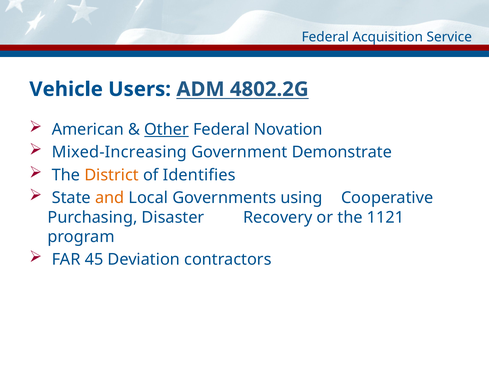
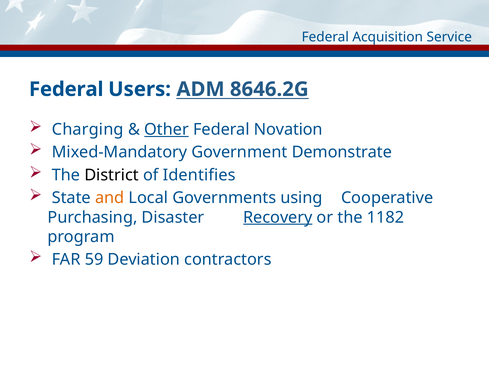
Vehicle: Vehicle -> Federal (66, 89)
4802.2G: 4802.2G -> 8646.2G (269, 89)
American: American -> Charging (88, 130)
Mixed-Increasing: Mixed-Increasing -> Mixed-Mandatory (120, 153)
District colour: orange -> black (112, 175)
Recovery underline: none -> present (278, 218)
1121: 1121 -> 1182 (385, 218)
45: 45 -> 59 (94, 260)
